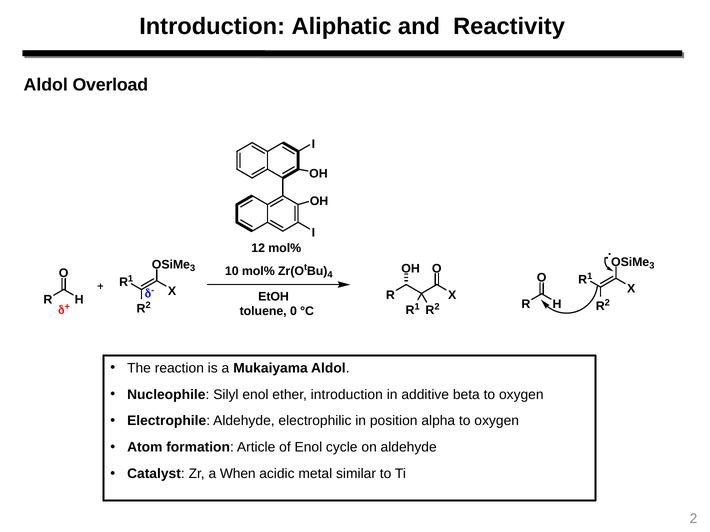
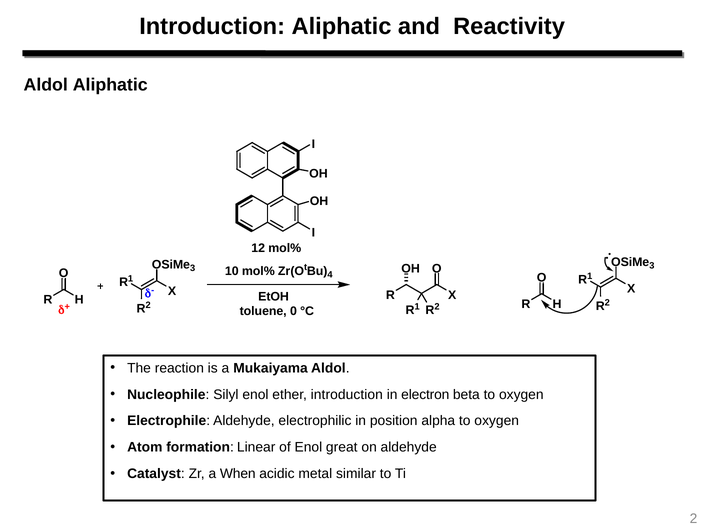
Aldol Overload: Overload -> Aliphatic (110, 85)
additive: additive -> electron (425, 395)
Article: Article -> Linear (256, 448)
cycle: cycle -> great (342, 448)
